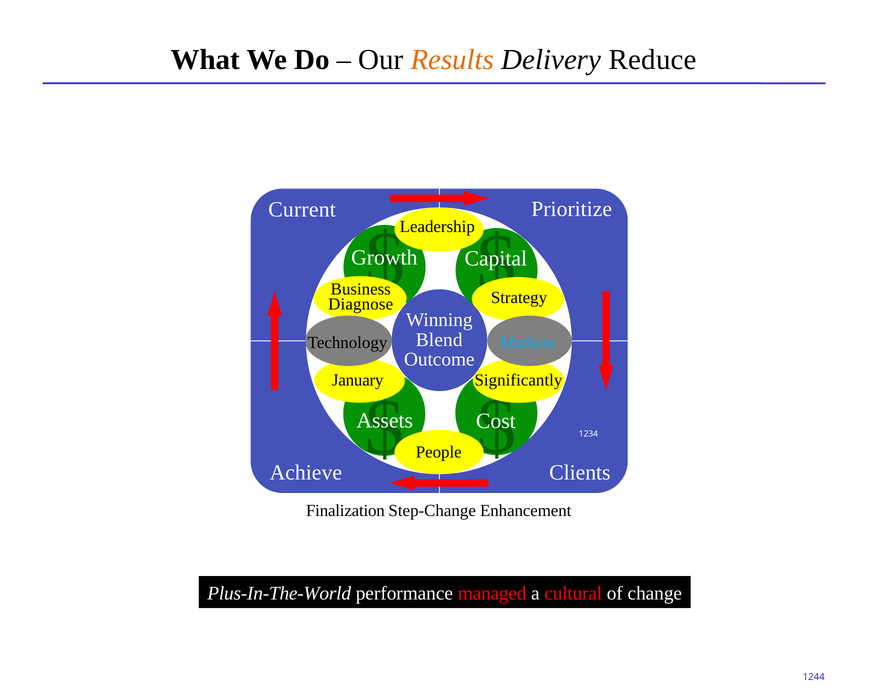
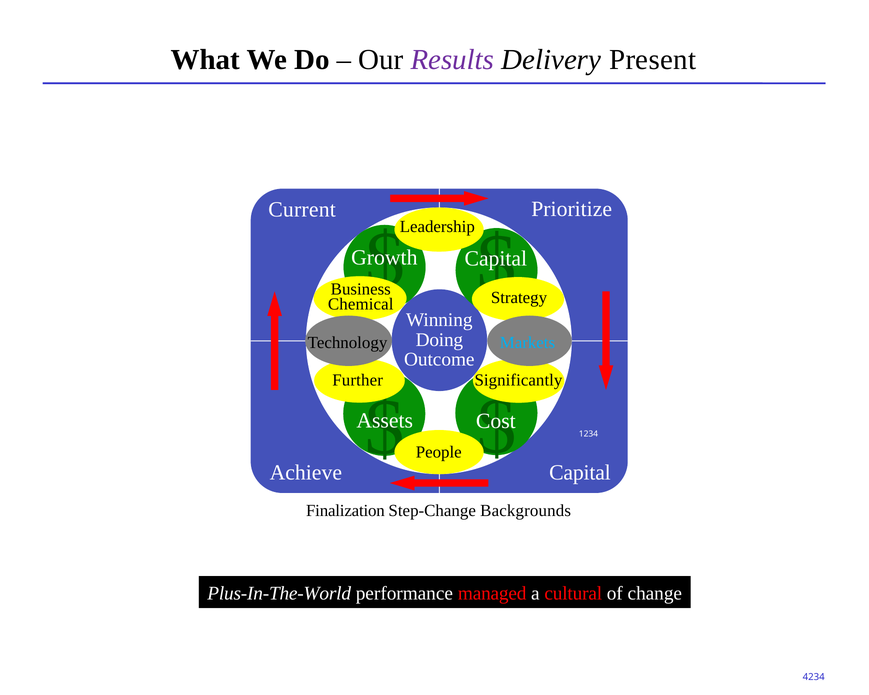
Results colour: orange -> purple (452, 60)
Reduce: Reduce -> Present (653, 60)
Diagnose: Diagnose -> Chemical (361, 304)
Blend: Blend -> Doing (439, 340)
January: January -> Further (358, 380)
Clients: Clients -> Capital (580, 473)
Enhancement: Enhancement -> Backgrounds (526, 511)
1244: 1244 -> 4234 (814, 677)
